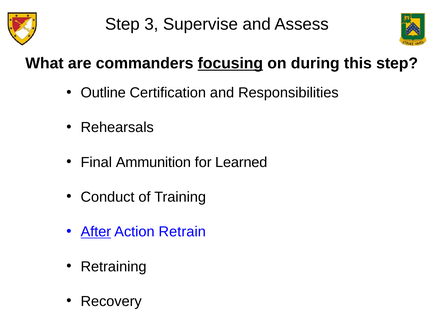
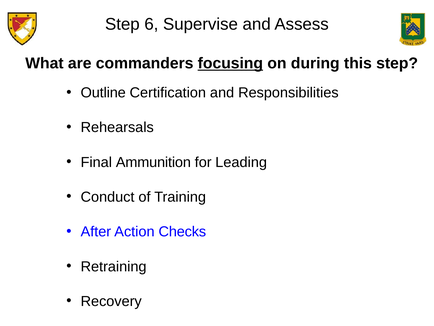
3: 3 -> 6 (151, 24)
Learned: Learned -> Leading (241, 162)
After underline: present -> none (96, 231)
Retrain: Retrain -> Checks (182, 231)
